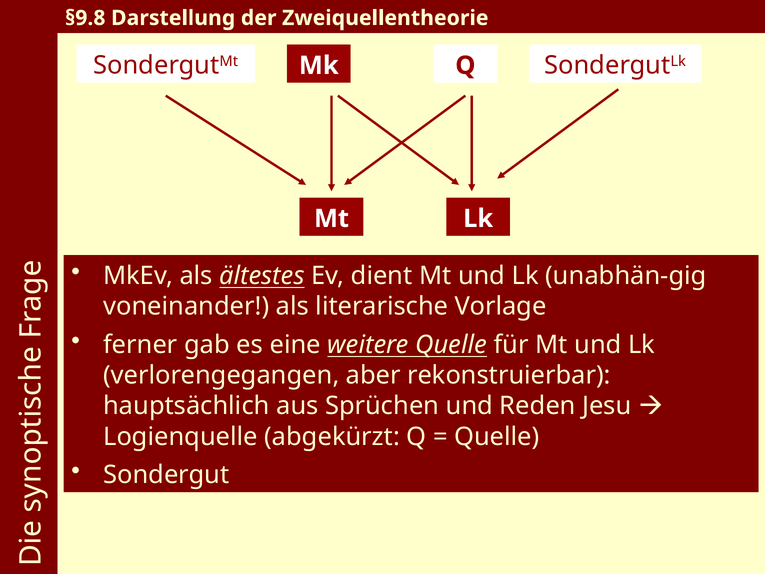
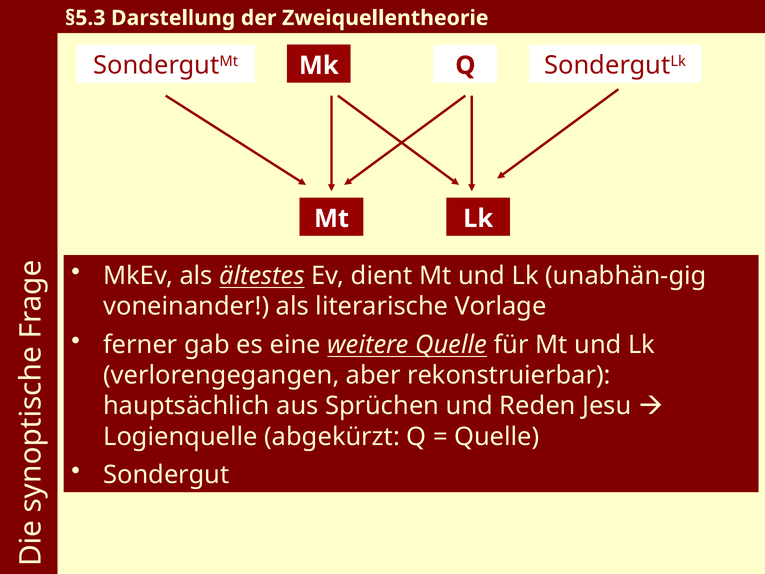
§9.8: §9.8 -> §5.3 (85, 18)
